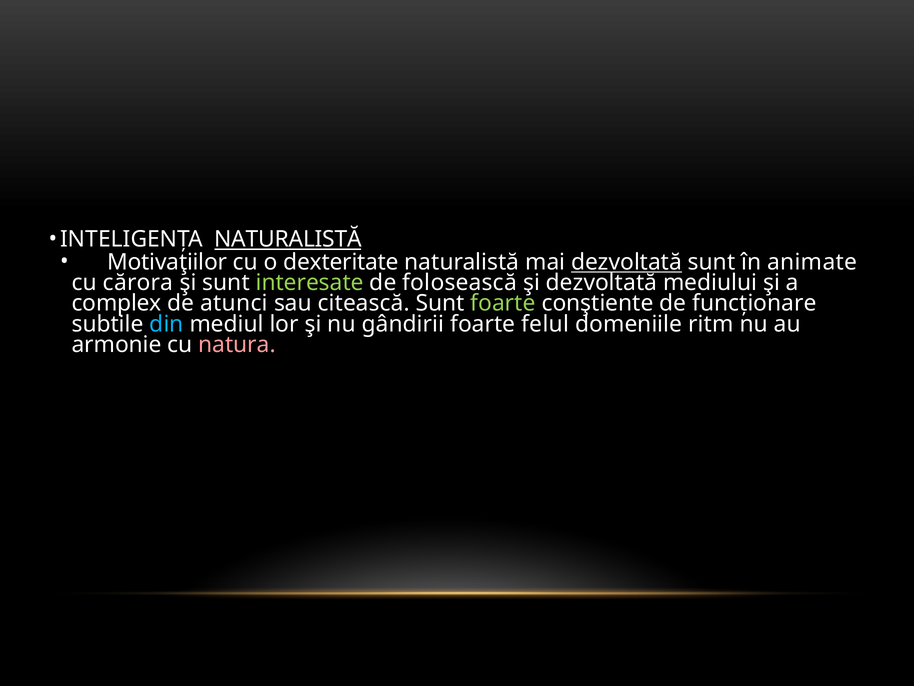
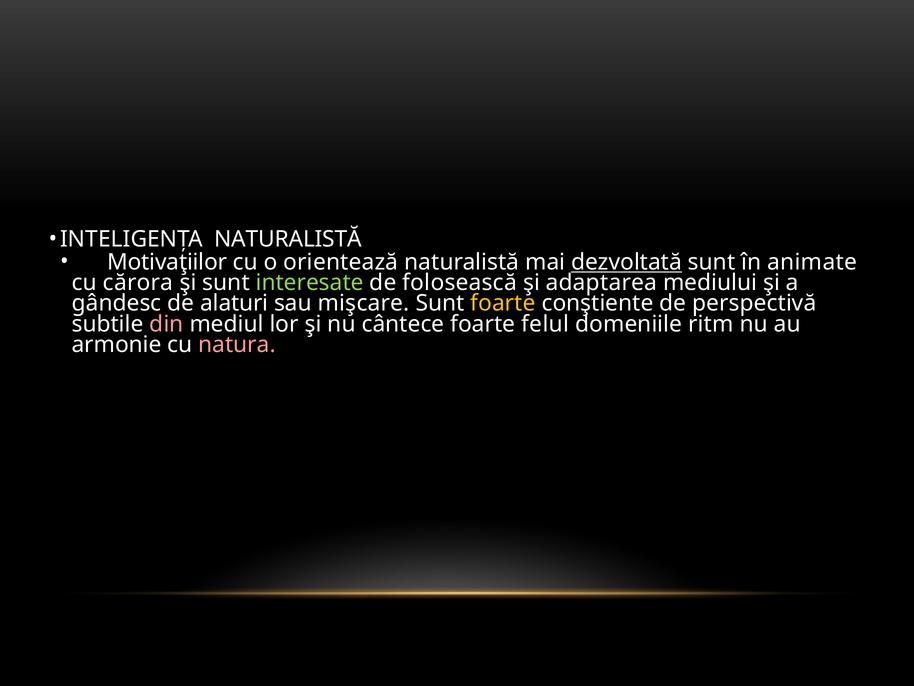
NATURALISTĂ underline: present -> none (288, 239)
dexteritate: dexteritate -> orientează (341, 262)
şi dezvoltată: dezvoltată -> adaptarea (601, 283)
complex: complex -> gândesc (117, 303)
atunci: atunci -> alaturi (234, 303)
citească: citească -> mişcare (364, 303)
foarte colour: light green -> yellow (503, 303)
funcționare: funcționare -> perspectivă (754, 303)
din colour: light blue -> pink (167, 324)
gândirii: gândirii -> cântece (403, 324)
